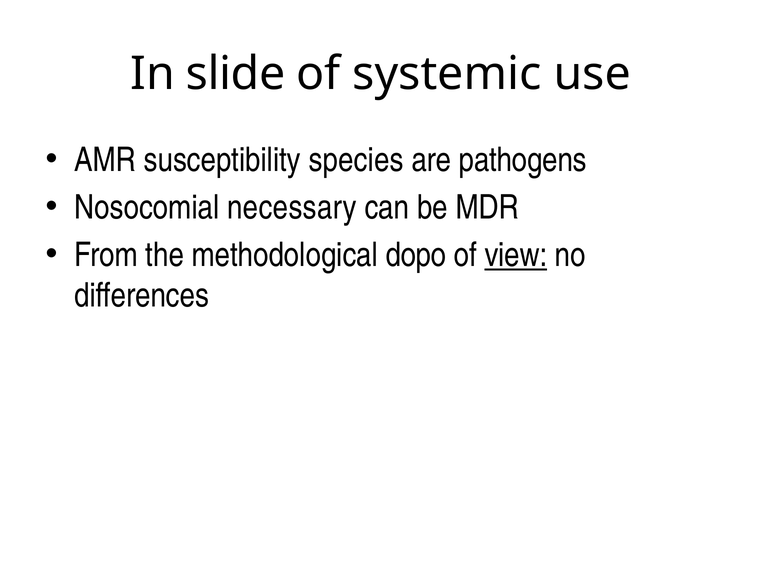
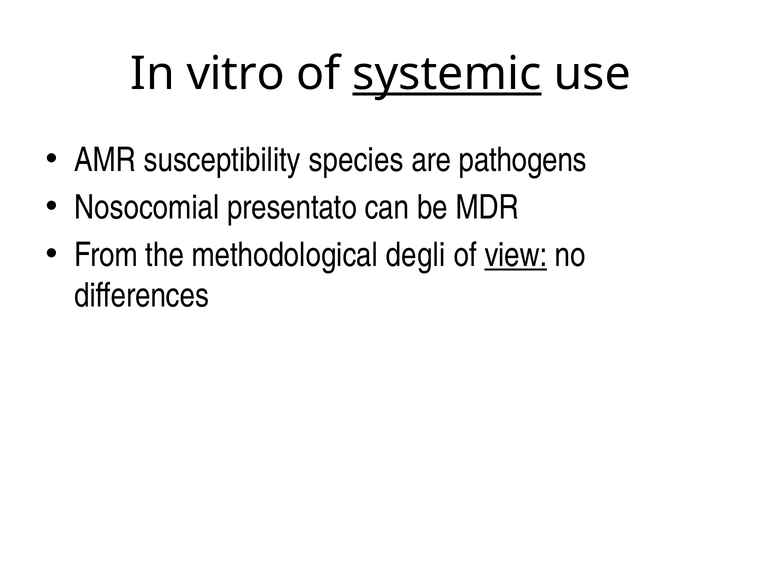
slide: slide -> vitro (236, 74)
systemic underline: none -> present (447, 74)
necessary: necessary -> presentato (292, 207)
dopo: dopo -> degli (416, 255)
